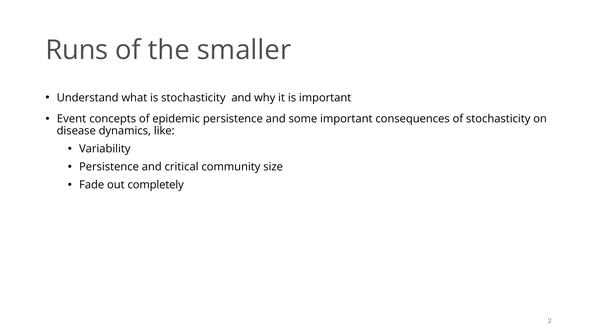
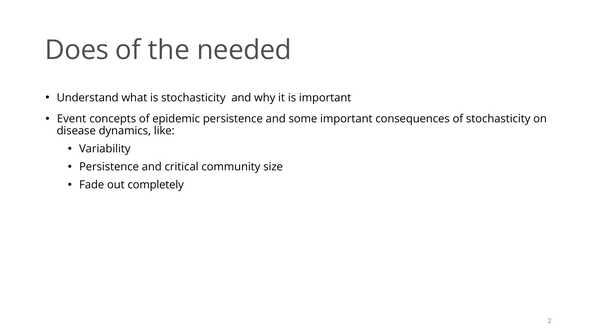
Runs: Runs -> Does (77, 50)
smaller: smaller -> needed (244, 50)
